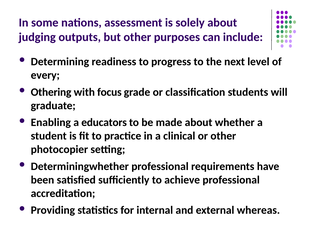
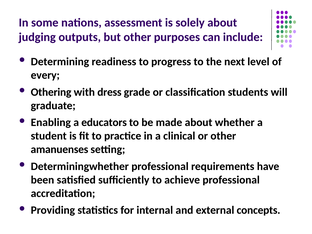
focus: focus -> dress (109, 92)
photocopier: photocopier -> amanuenses (59, 149)
whereas: whereas -> concepts (258, 210)
